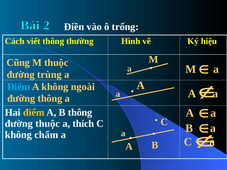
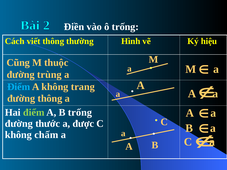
ngoài: ngoài -> trang (83, 87)
điểm colour: yellow -> light green (34, 113)
B thông: thông -> trống (80, 113)
đường thuộc: thuộc -> thước (48, 124)
thích: thích -> được (83, 124)
